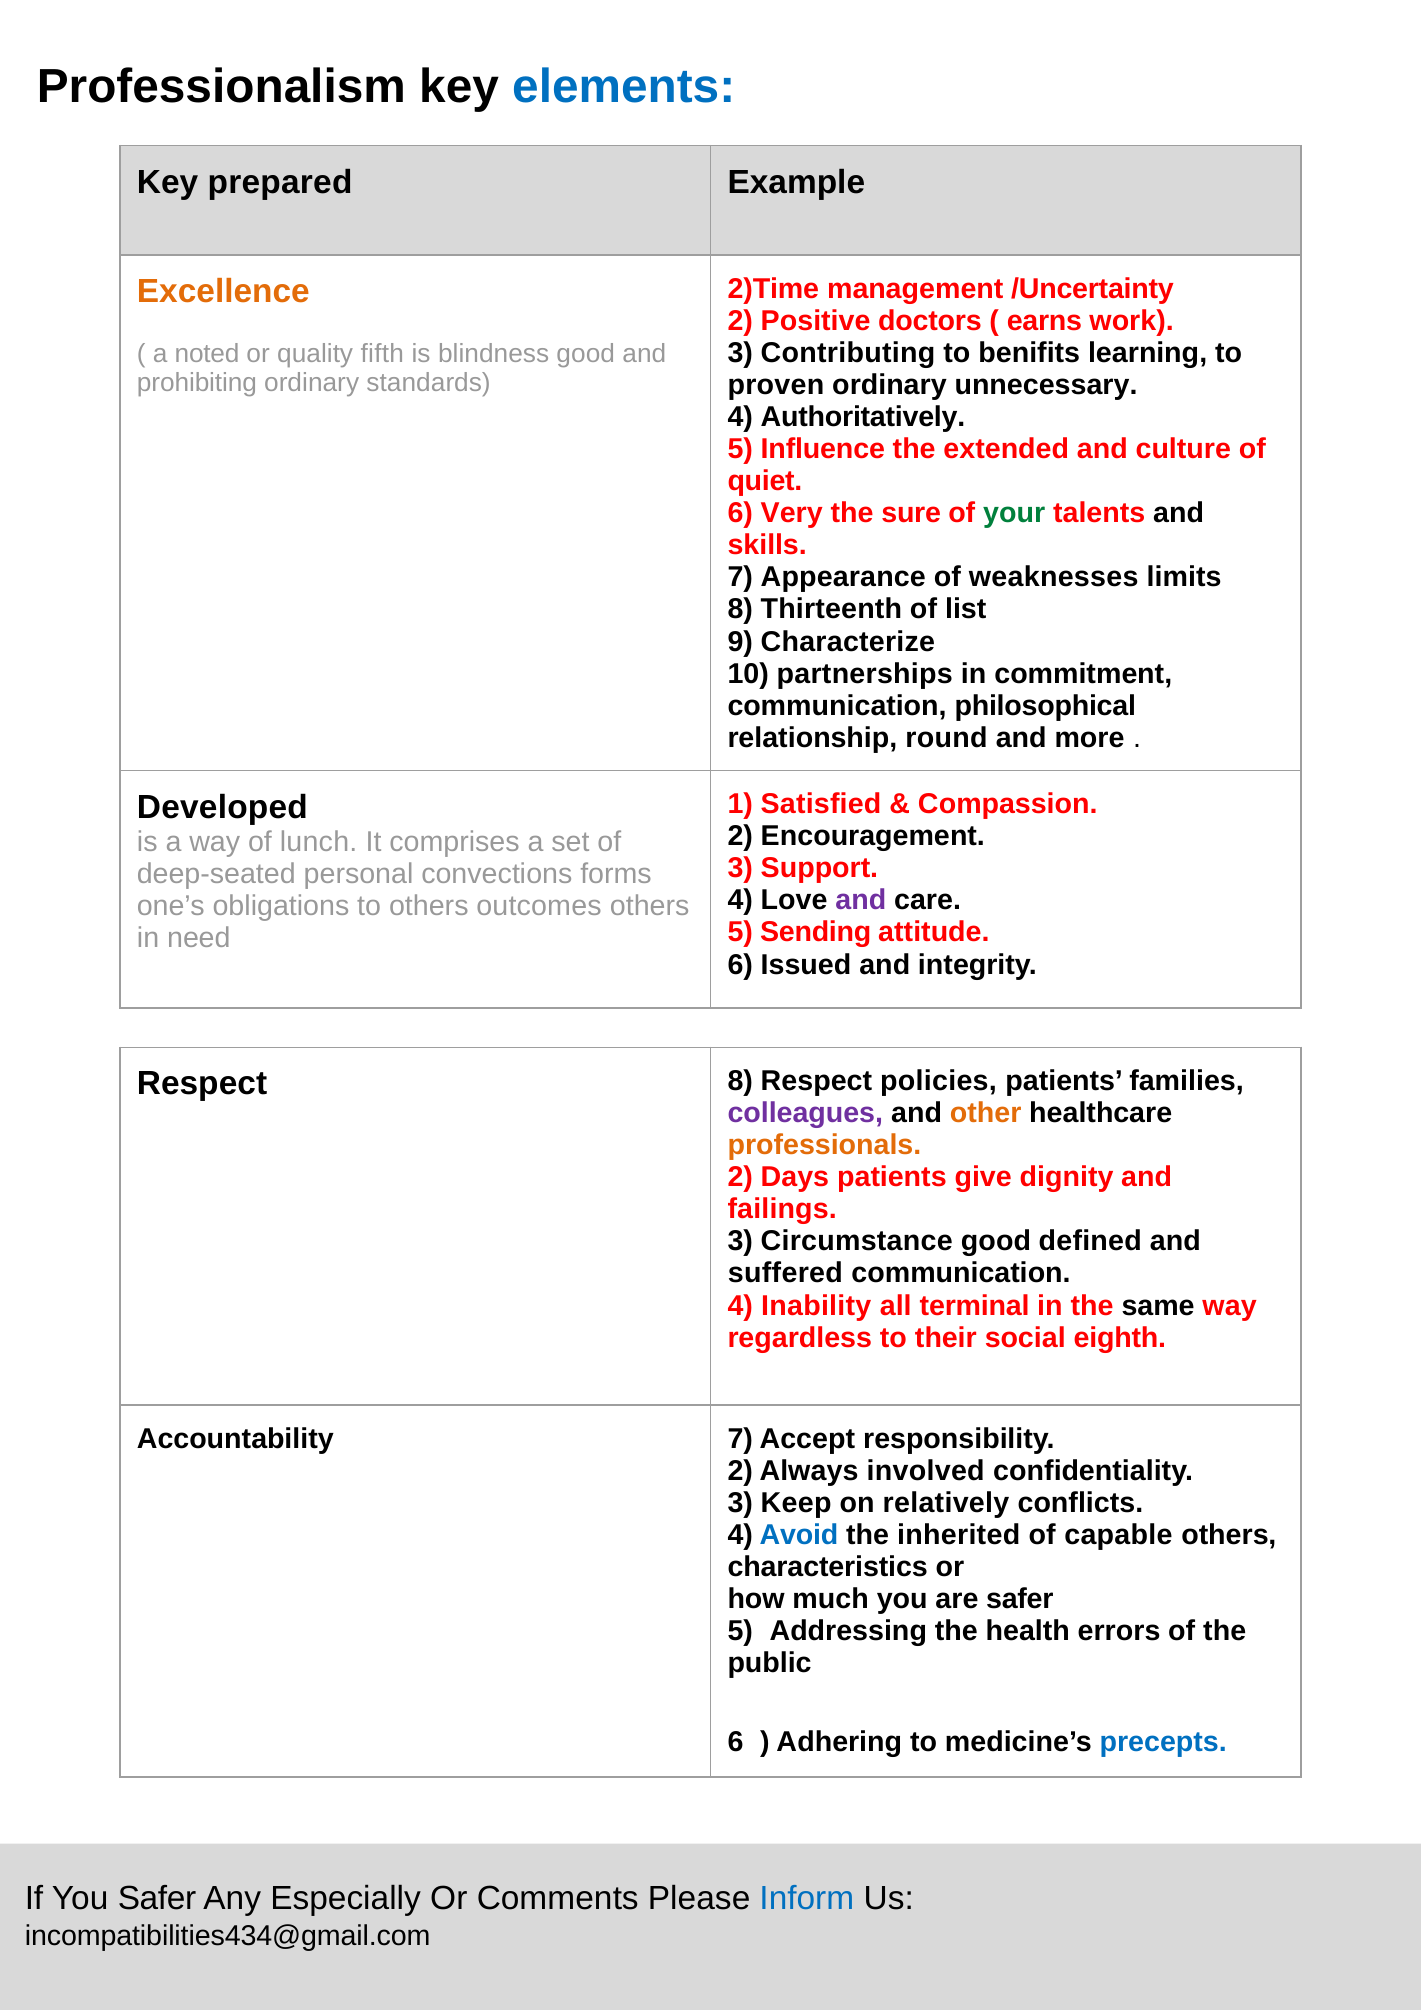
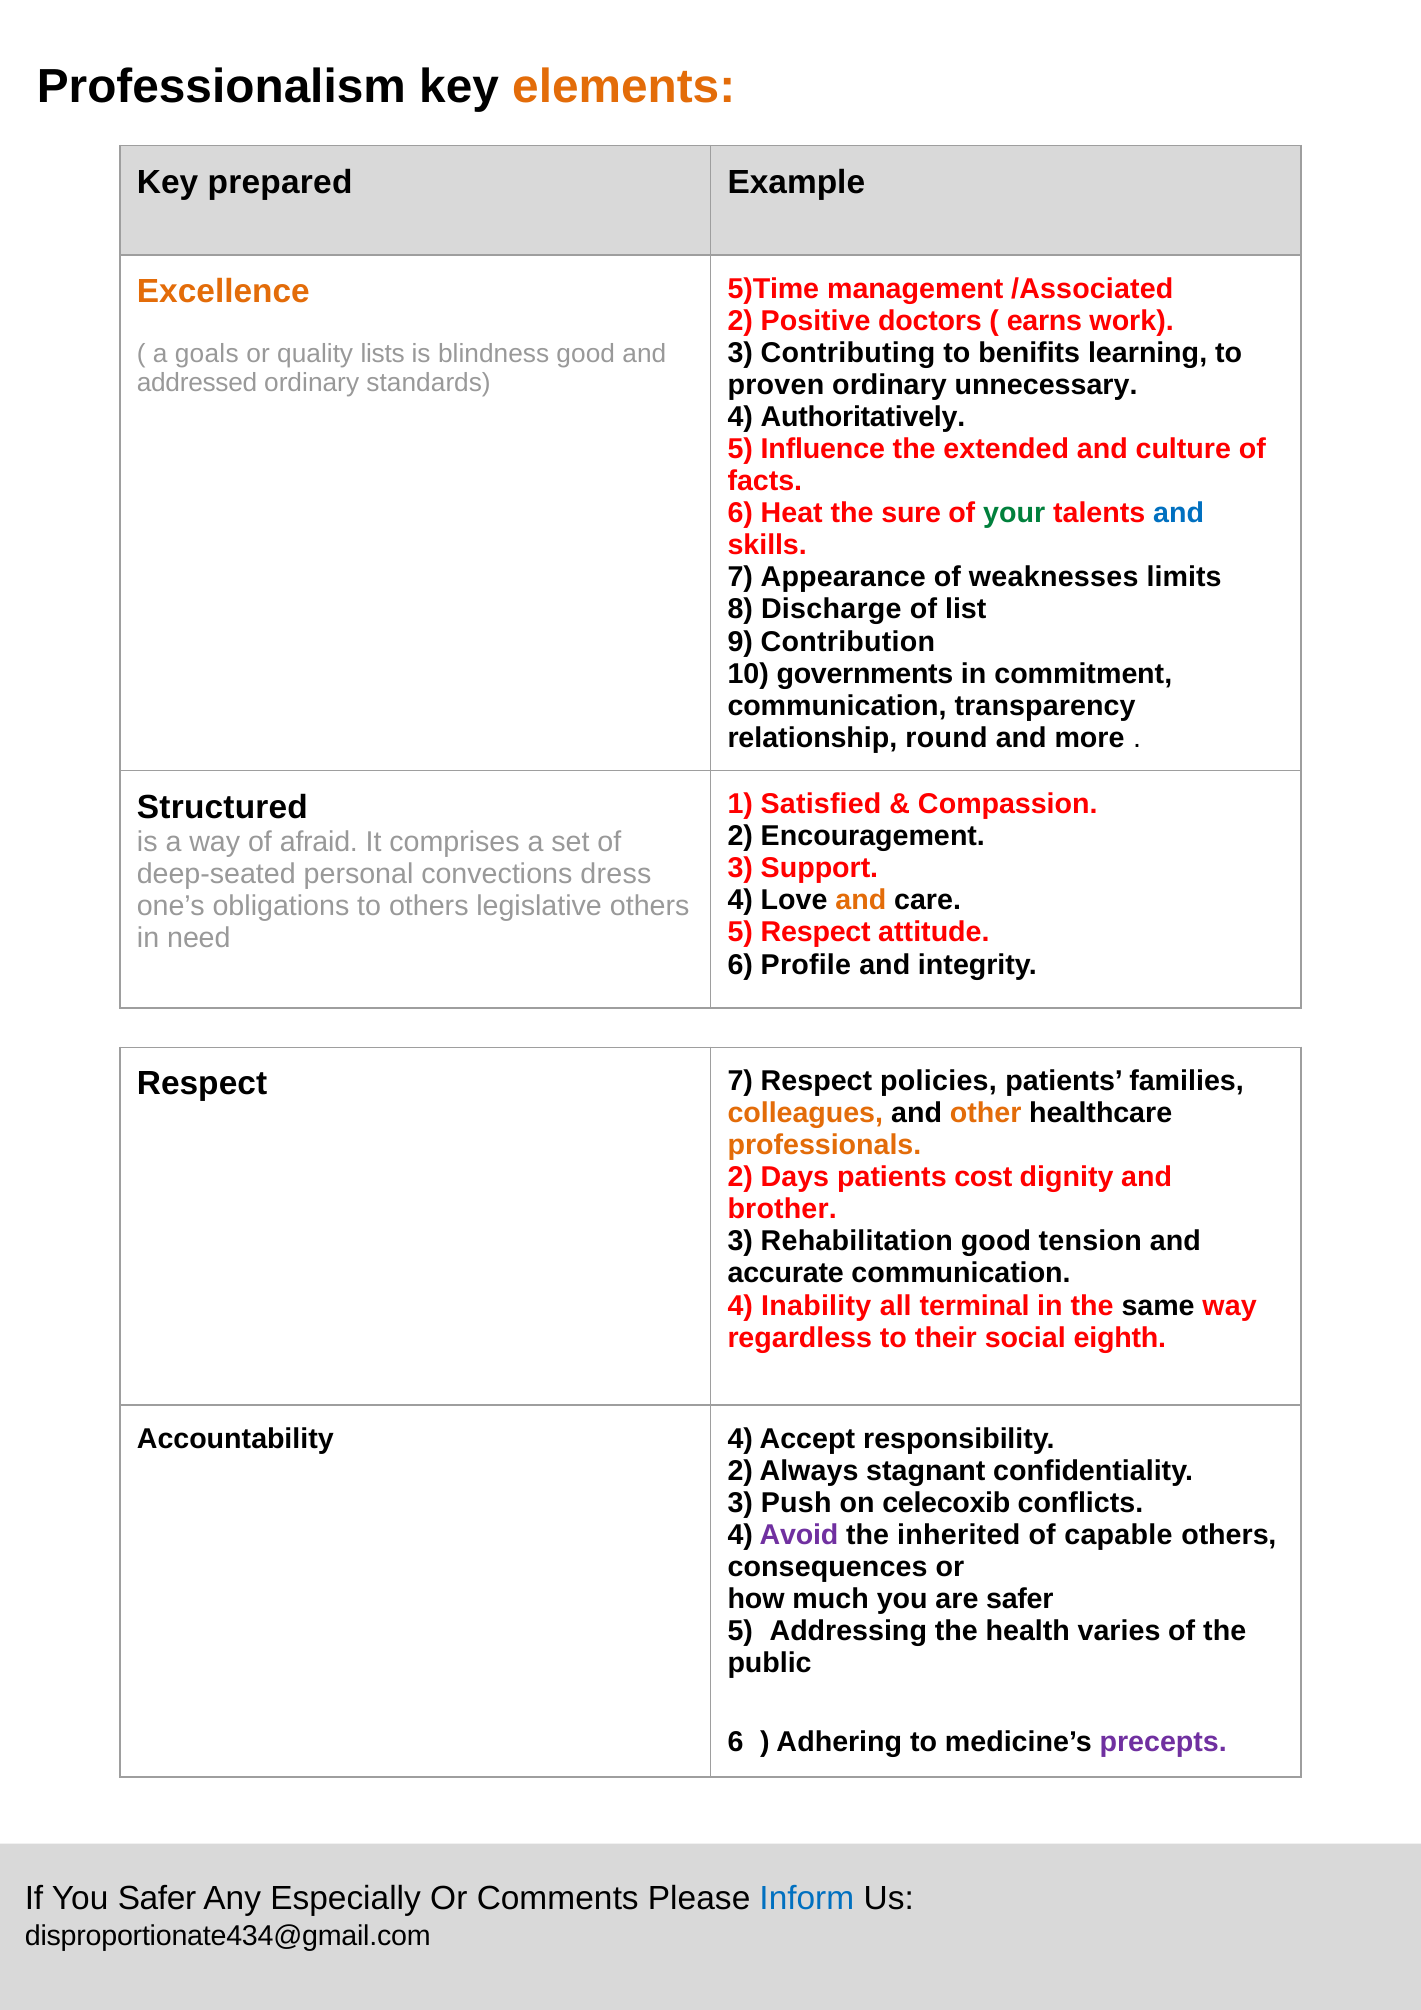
elements colour: blue -> orange (624, 86)
2)Time: 2)Time -> 5)Time (773, 289)
/Uncertainty: /Uncertainty -> /Associated (1092, 289)
noted: noted -> goals (207, 354)
fifth: fifth -> lists (383, 354)
prohibiting: prohibiting -> addressed (197, 383)
quiet: quiet -> facts (765, 481)
Very: Very -> Heat (792, 513)
and colour: black -> blue (1179, 513)
Thirteenth: Thirteenth -> Discharge (831, 609)
Characterize: Characterize -> Contribution (848, 642)
partnerships: partnerships -> governments (865, 674)
philosophical: philosophical -> transparency (1045, 706)
Developed: Developed -> Structured (222, 807)
lunch: lunch -> afraid (319, 842)
forms: forms -> dress (616, 874)
and colour: purple -> orange (861, 900)
outcomes: outcomes -> legislative (539, 906)
5 Sending: Sending -> Respect (816, 932)
Issued: Issued -> Profile (806, 964)
Respect 8: 8 -> 7 (740, 1081)
colleagues colour: purple -> orange (805, 1113)
give: give -> cost (983, 1177)
failings: failings -> brother (782, 1209)
Circumstance: Circumstance -> Rehabilitation (857, 1241)
defined: defined -> tension (1090, 1241)
suffered: suffered -> accurate (786, 1273)
Accountability 7: 7 -> 4 (740, 1439)
involved: involved -> stagnant (926, 1471)
Keep: Keep -> Push (796, 1503)
relatively: relatively -> celecoxib (946, 1503)
Avoid colour: blue -> purple (799, 1535)
characteristics: characteristics -> consequences (828, 1567)
errors: errors -> varies (1119, 1631)
precepts colour: blue -> purple (1163, 1742)
incompatibilities434@gmail.com: incompatibilities434@gmail.com -> disproportionate434@gmail.com (228, 1935)
